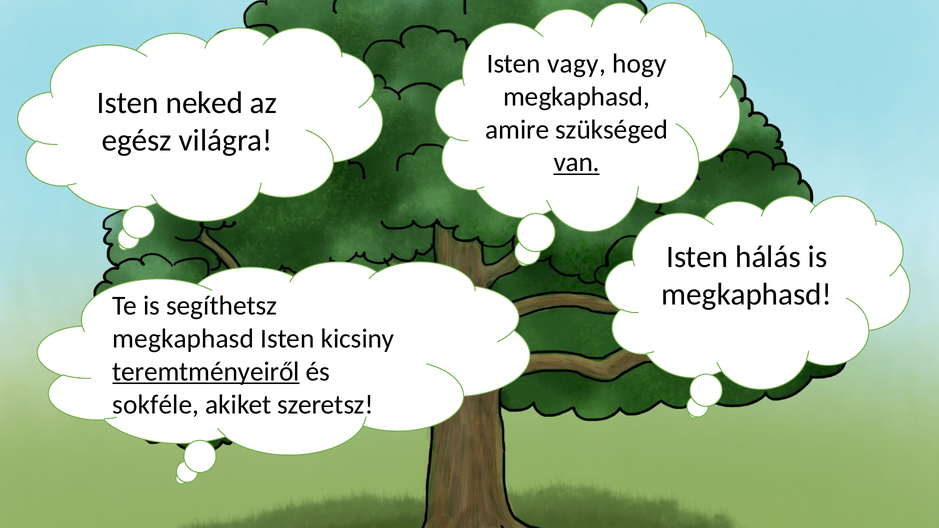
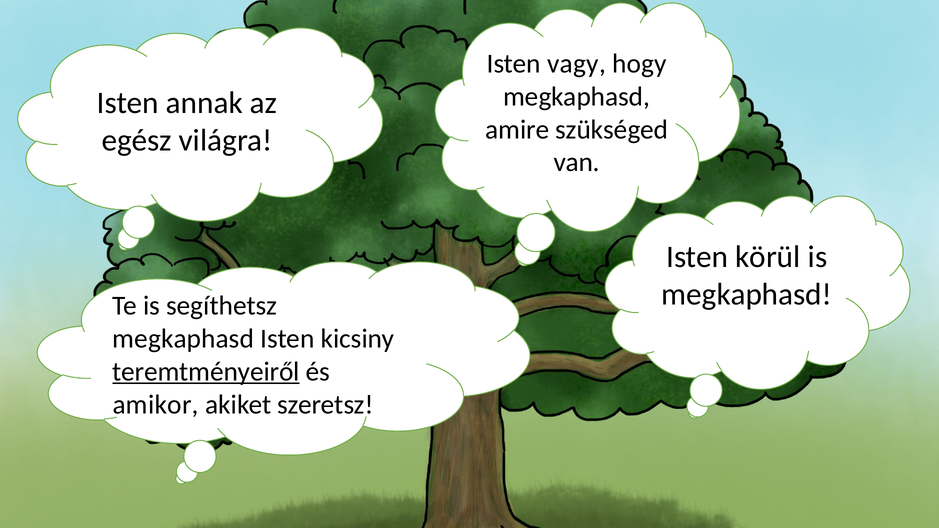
neked: neked -> annak (204, 103)
van underline: present -> none (577, 162)
hálás: hálás -> körül (768, 257)
sokféle: sokféle -> amikor (156, 405)
